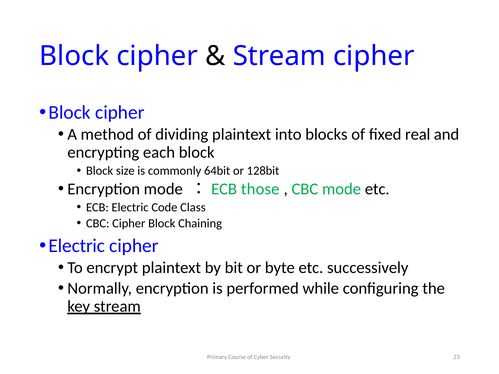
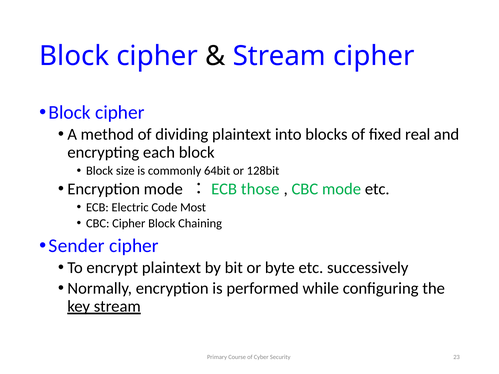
Class: Class -> Most (193, 207)
Electric: Electric -> Sender (77, 246)
